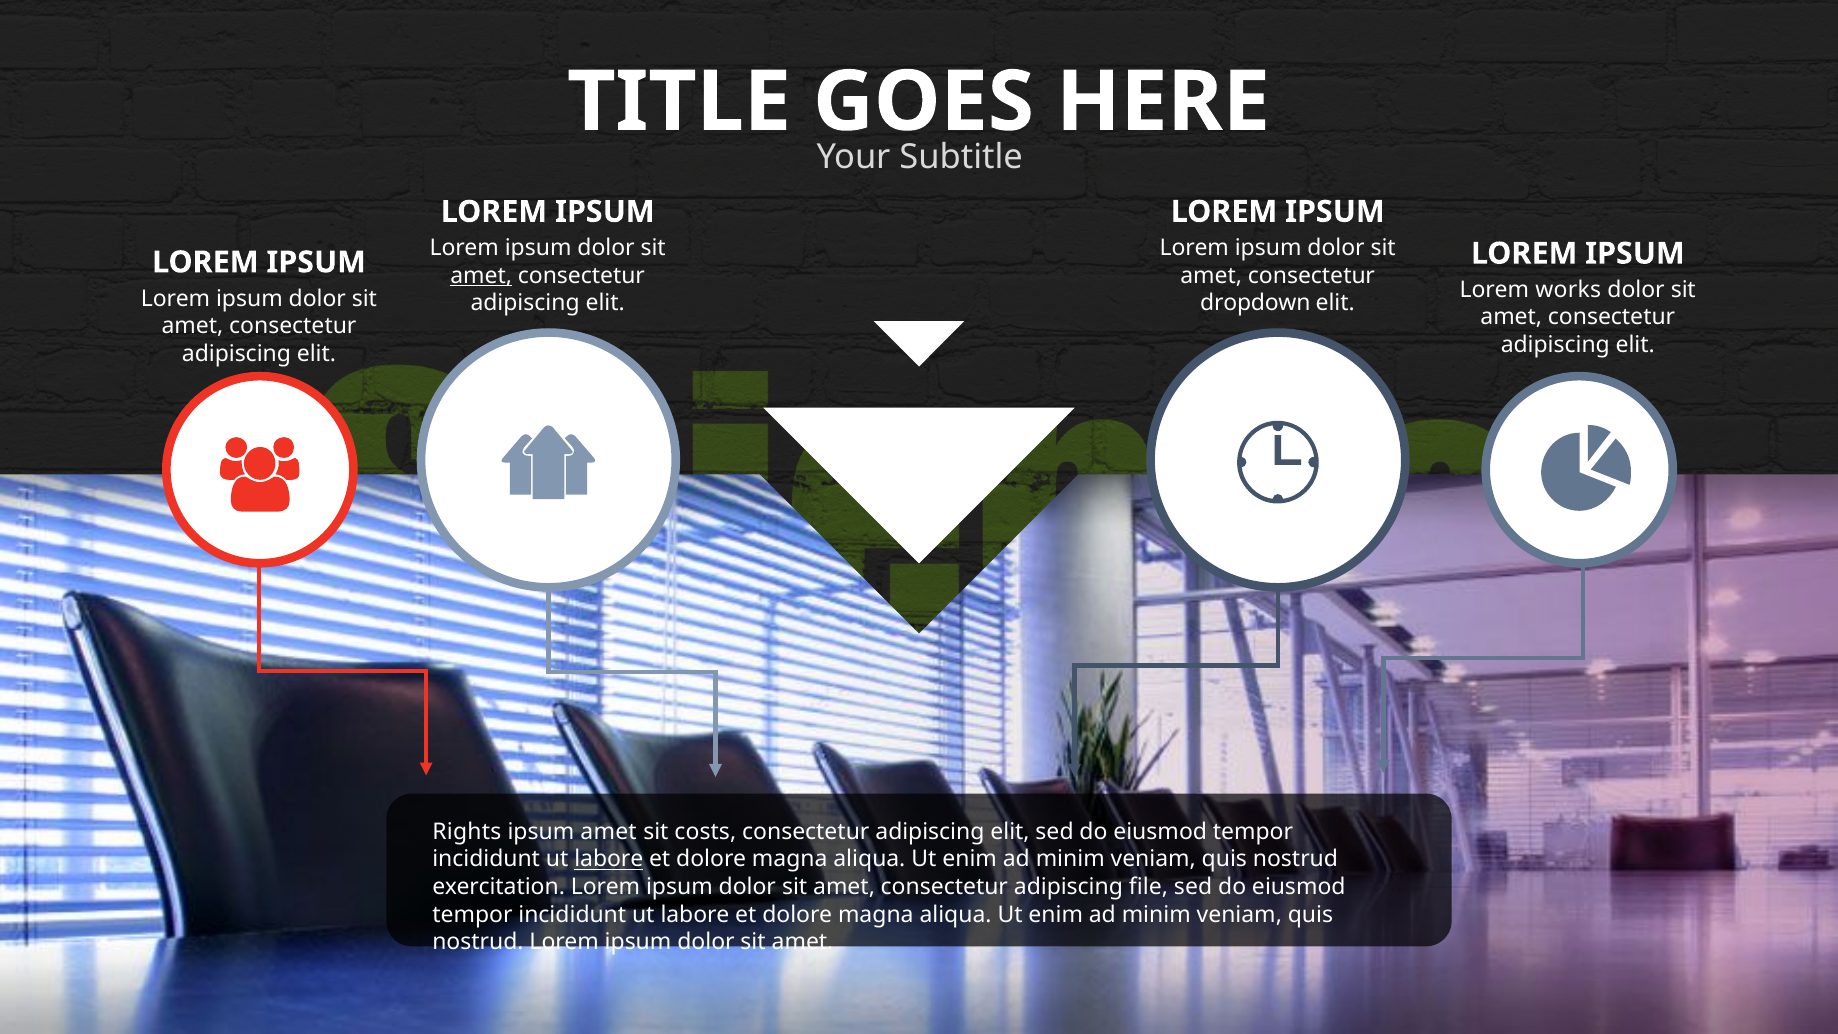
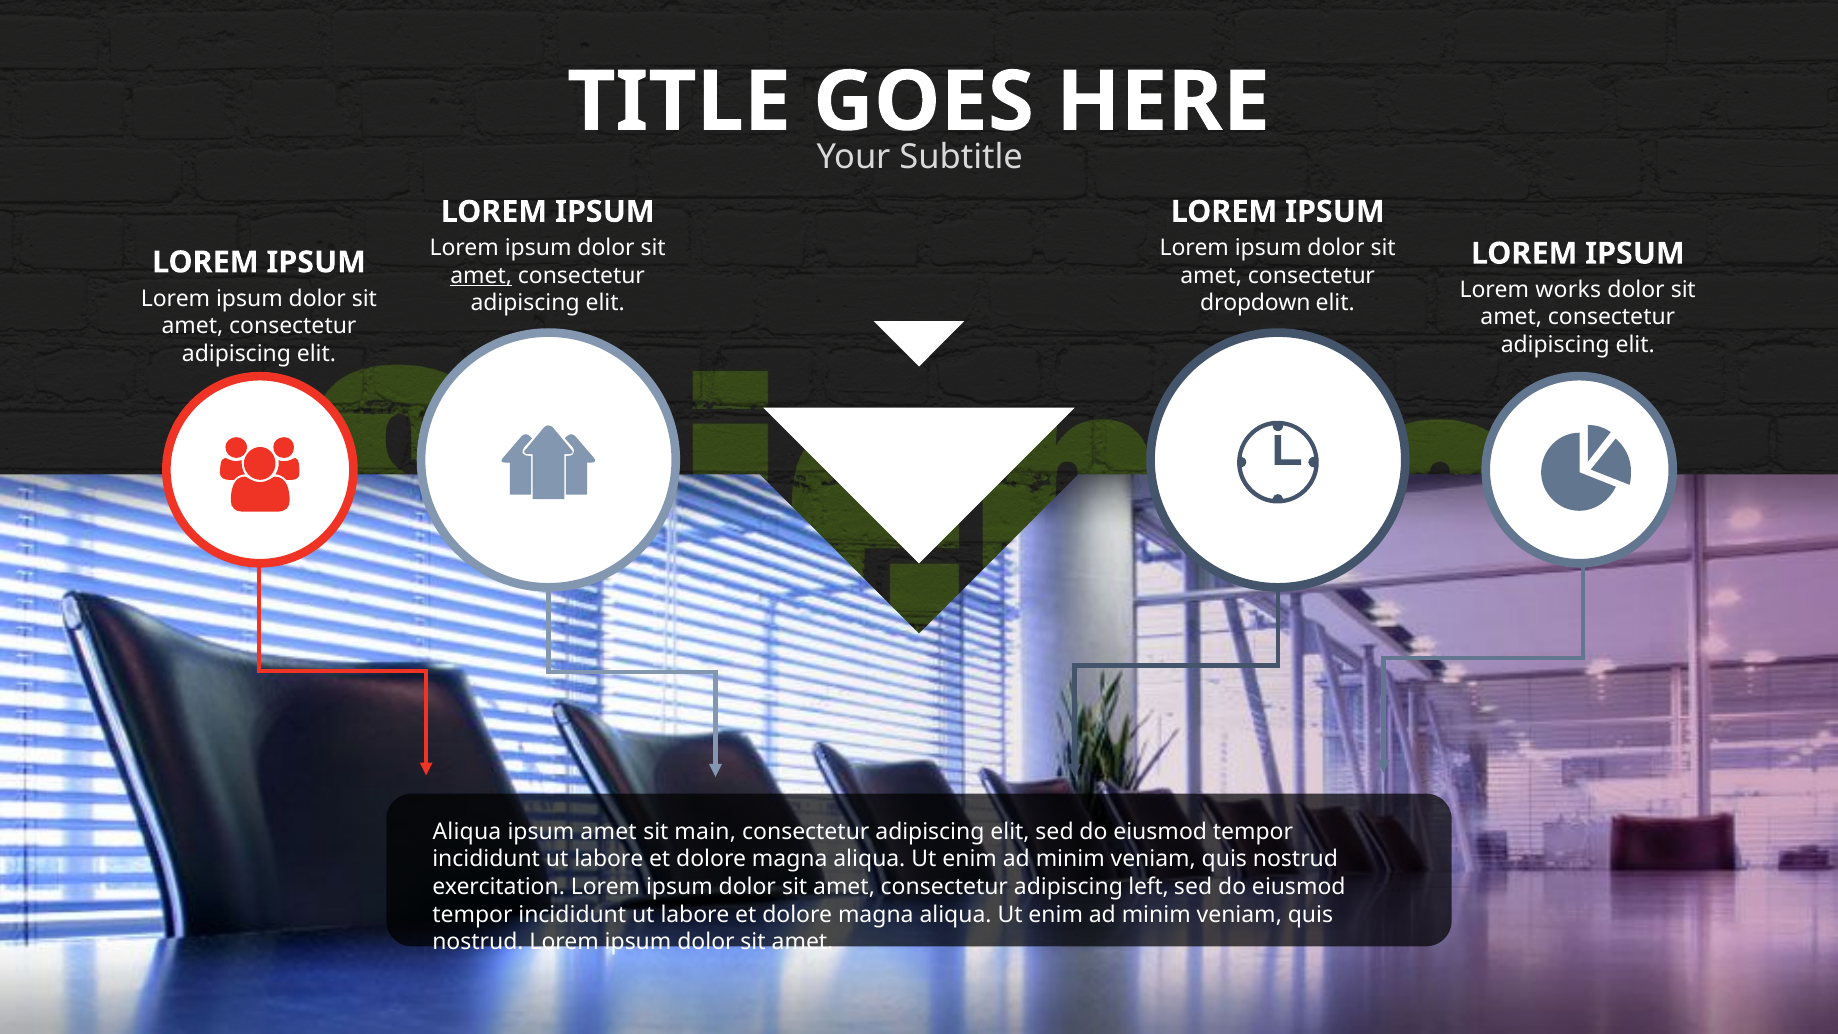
Rights: Rights -> Aliqua (467, 832)
costs: costs -> main (705, 832)
labore underline: present -> none (609, 859)
file: file -> left (1149, 887)
